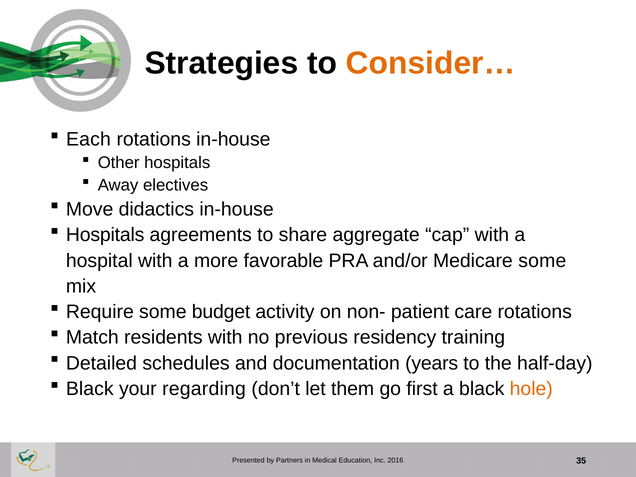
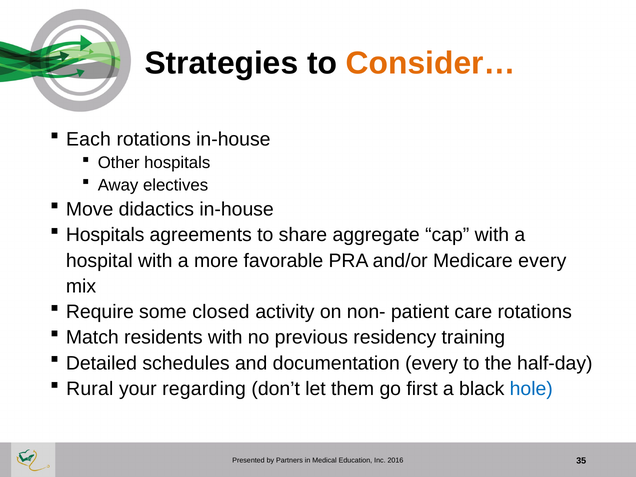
Medicare some: some -> every (542, 261)
budget: budget -> closed (221, 312)
documentation years: years -> every (432, 363)
Black: Black -> Rural (90, 389)
hole colour: orange -> blue (531, 389)
